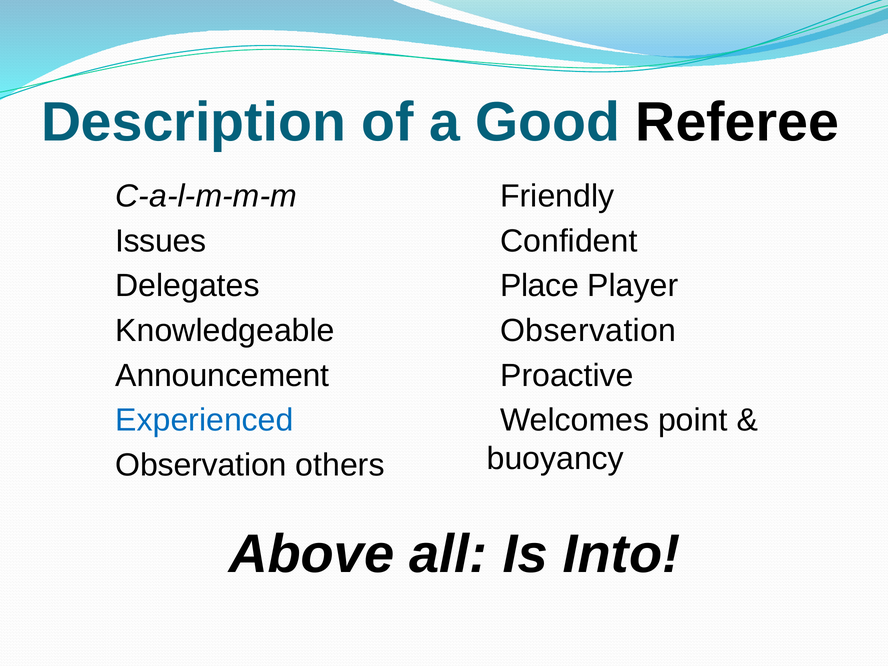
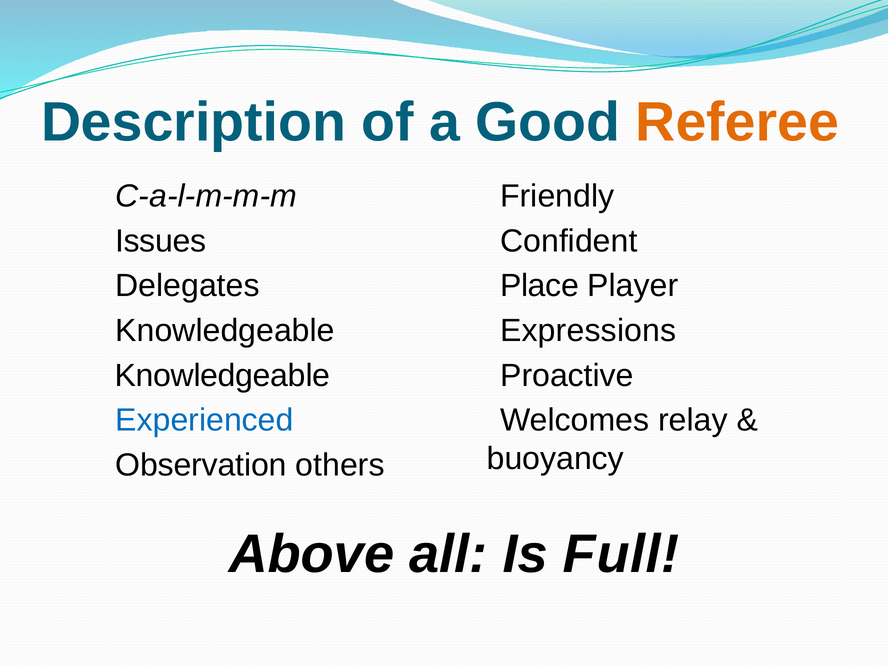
Referee colour: black -> orange (737, 122)
Observation: Observation -> Expressions (588, 331)
Announcement: Announcement -> Knowledgeable (222, 376)
point: point -> relay (693, 420)
Into: Into -> Full (621, 554)
